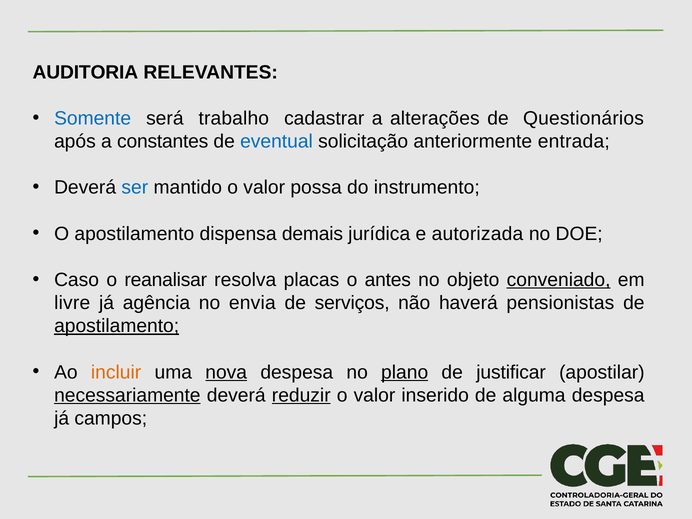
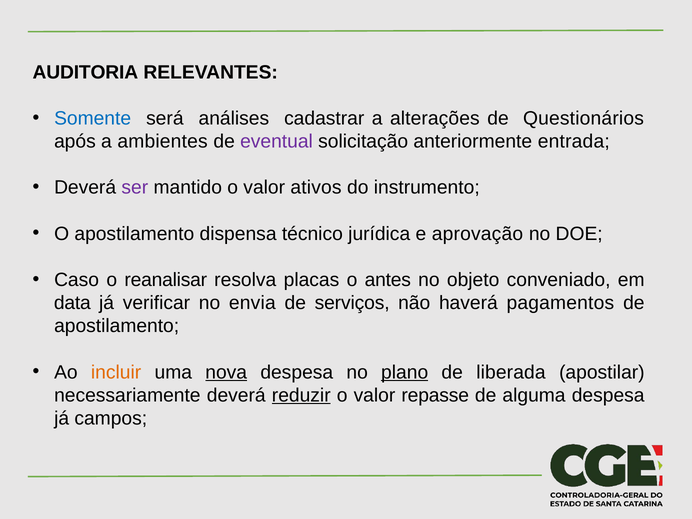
trabalho: trabalho -> análises (234, 118)
constantes: constantes -> ambientes (163, 141)
eventual colour: blue -> purple (277, 141)
ser colour: blue -> purple (135, 188)
possa: possa -> ativos (316, 188)
demais: demais -> técnico (312, 234)
autorizada: autorizada -> aprovação (477, 234)
conveniado underline: present -> none (559, 280)
livre: livre -> data (72, 303)
agência: agência -> verificar (156, 303)
pensionistas: pensionistas -> pagamentos (560, 303)
apostilamento underline: present -> none (117, 326)
justificar: justificar -> liberada (511, 372)
necessariamente underline: present -> none (127, 395)
inserido: inserido -> repasse (435, 395)
